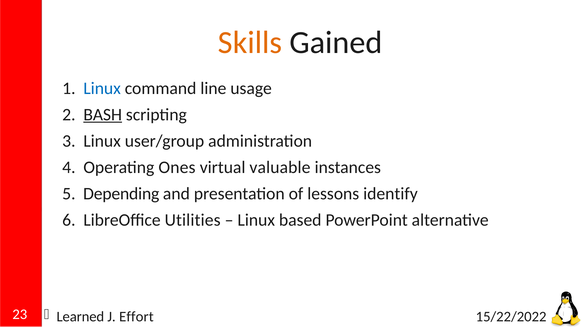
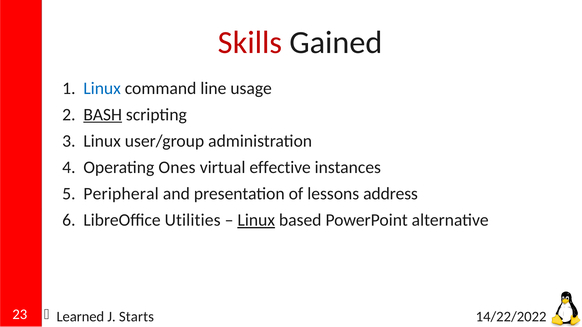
Skills colour: orange -> red (250, 43)
valuable: valuable -> effective (280, 168)
Depending: Depending -> Peripheral (121, 194)
identify: identify -> address (391, 194)
Linux underline: none -> present (256, 220)
Effort: Effort -> Starts (136, 317)
15/22/2022: 15/22/2022 -> 14/22/2022 (511, 317)
